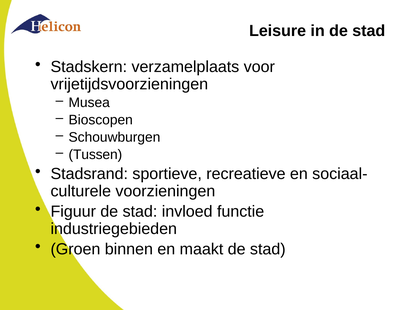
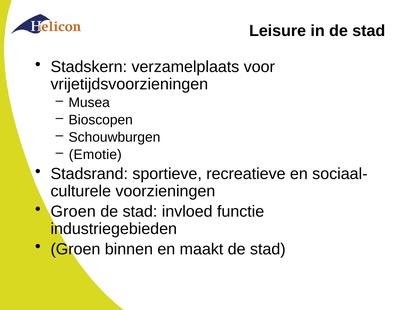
Tussen: Tussen -> Emotie (95, 155)
Figuur: Figuur -> Groen (73, 211)
